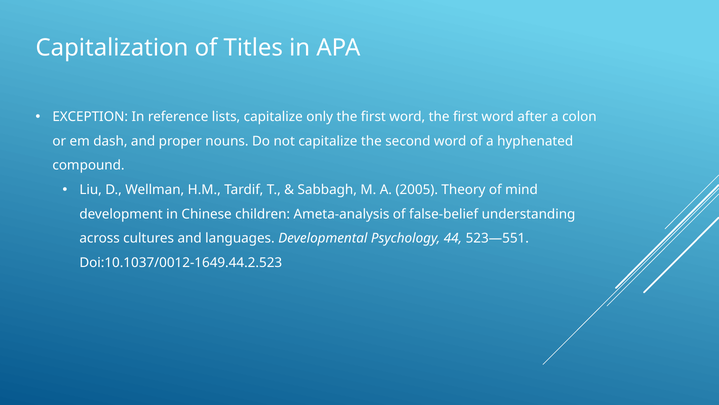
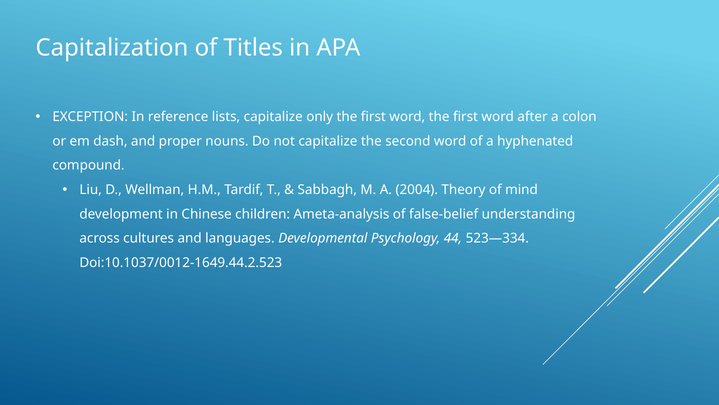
2005: 2005 -> 2004 (417, 190)
523—551: 523—551 -> 523—334 (497, 238)
